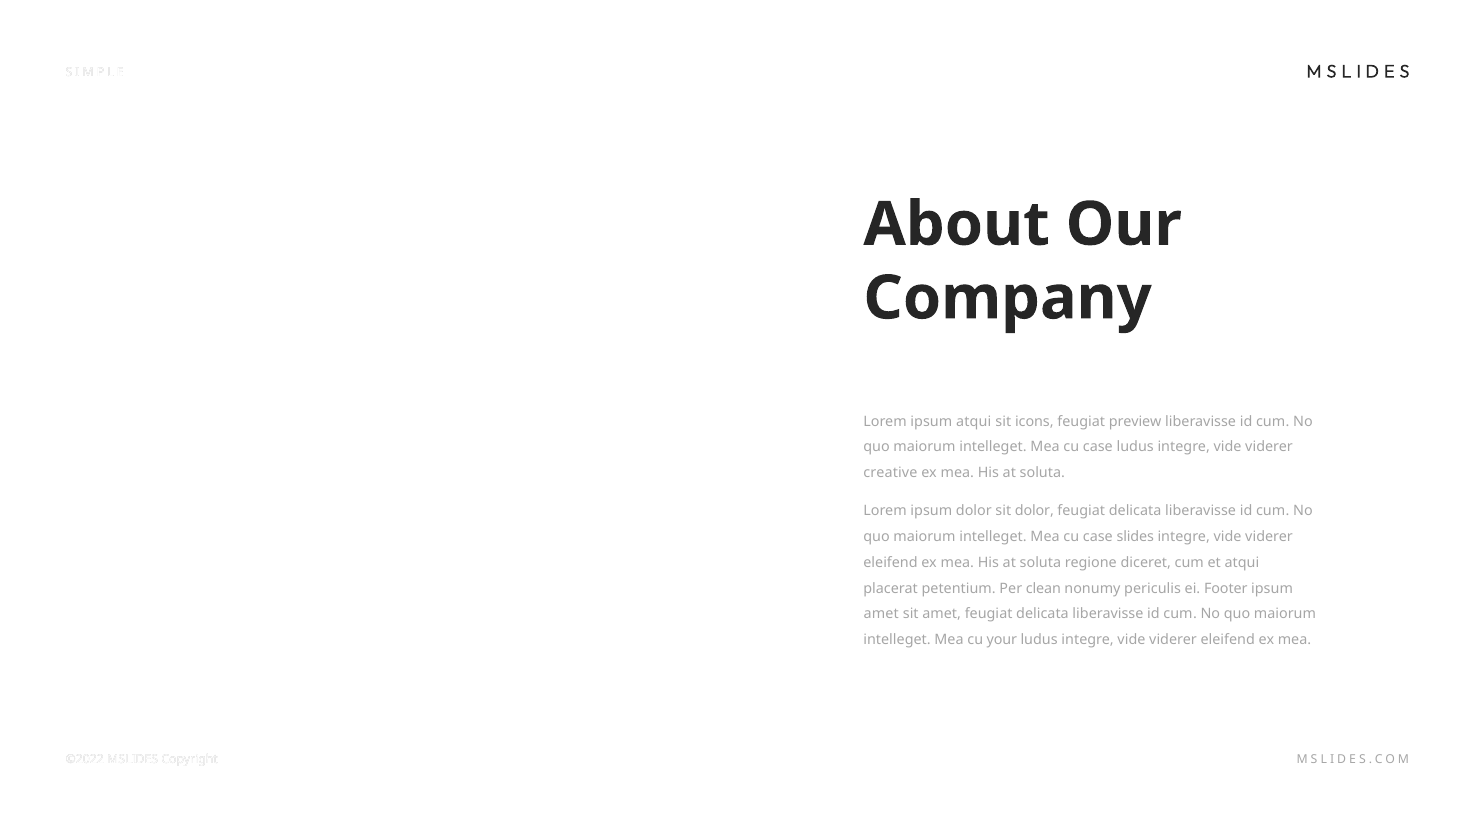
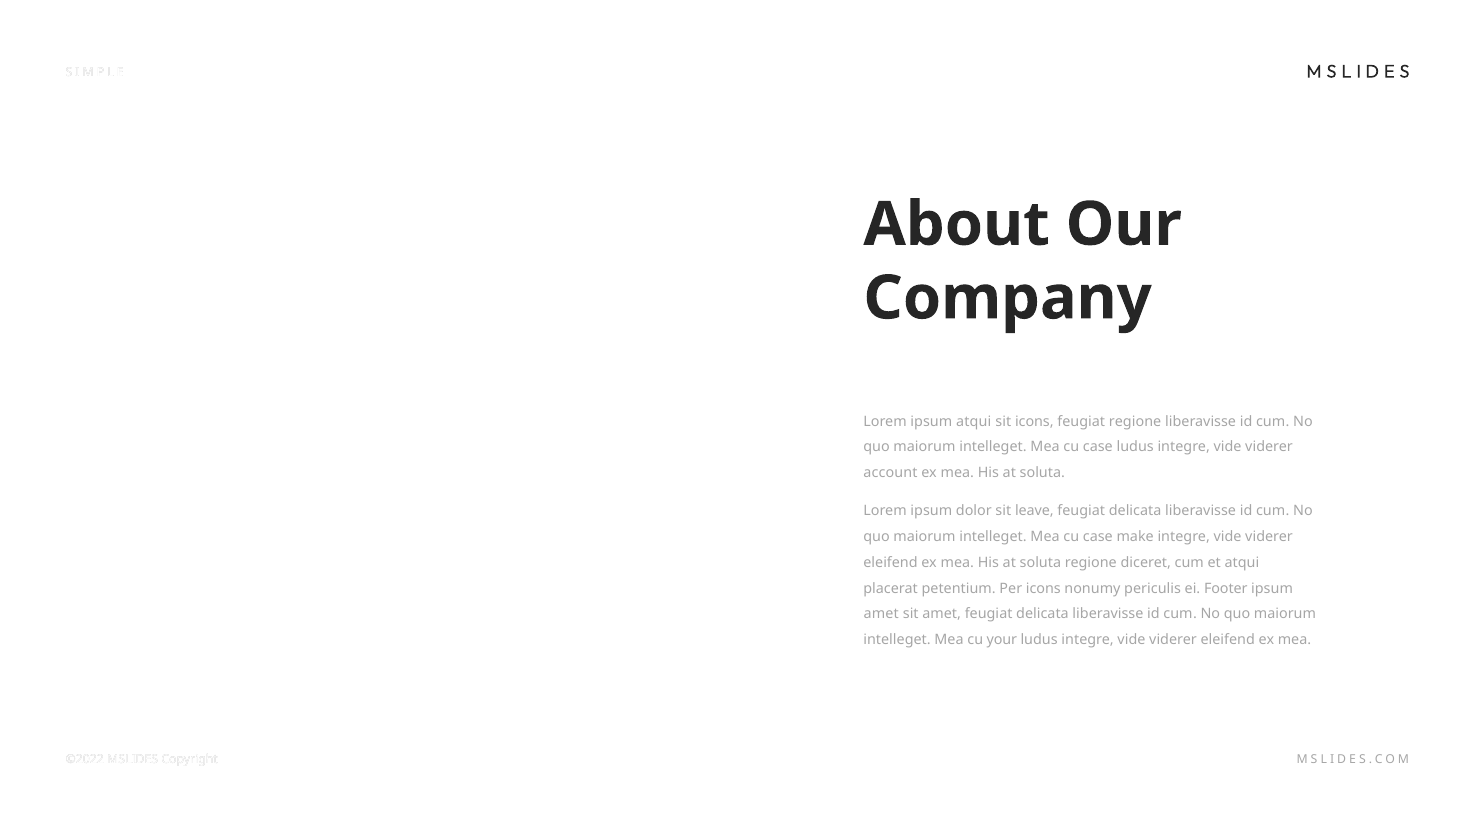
feugiat preview: preview -> regione (1135, 422)
creative: creative -> account (890, 473)
sit dolor: dolor -> leave (1034, 511)
slides: slides -> make (1135, 537)
Per clean: clean -> icons (1043, 589)
